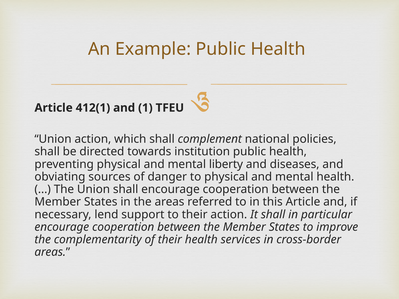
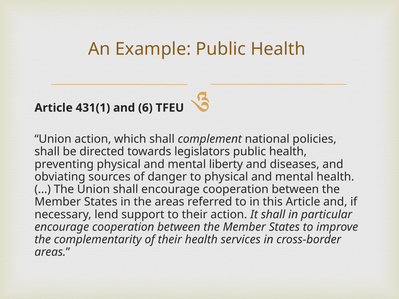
412(1: 412(1 -> 431(1 (93, 108)
1: 1 -> 6 (145, 108)
institution: institution -> legislators (202, 152)
